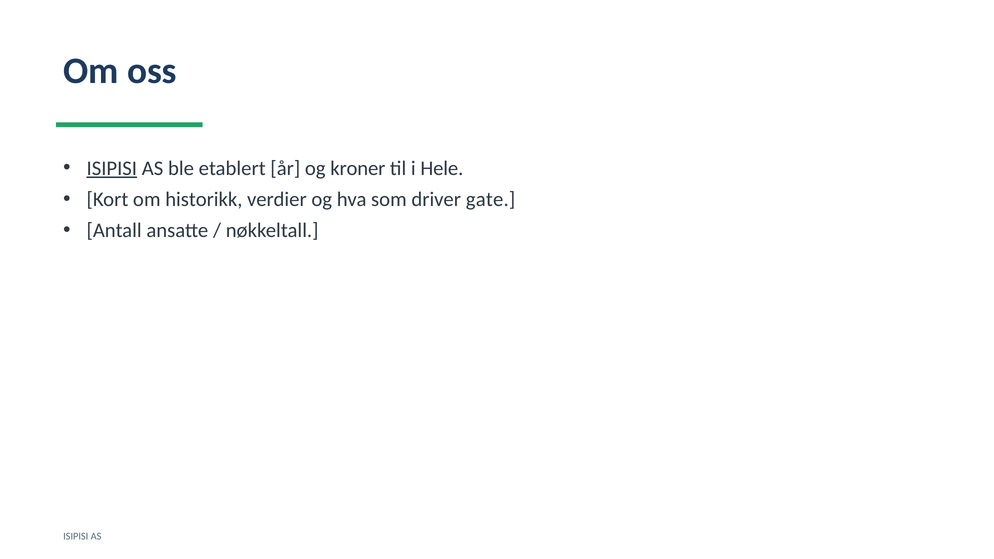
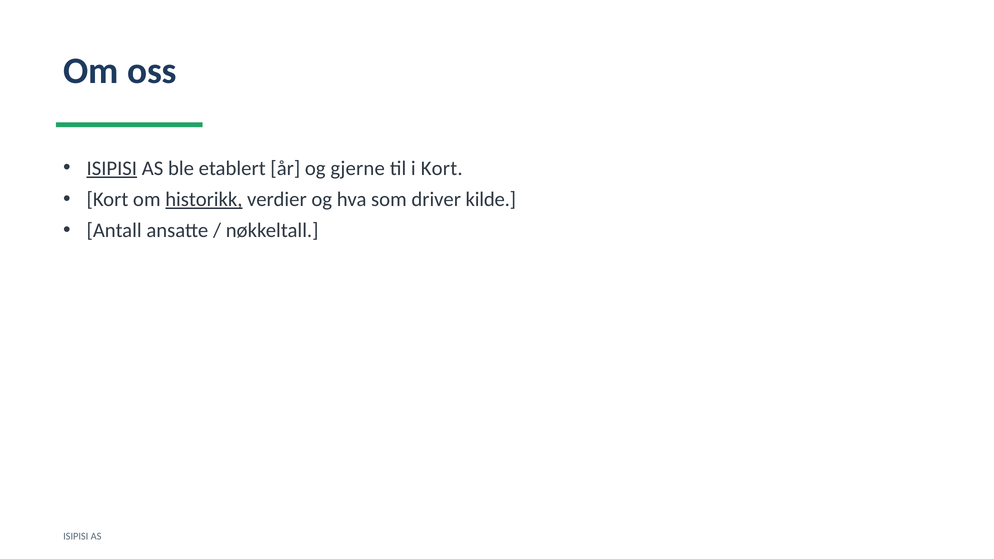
kroner: kroner -> gjerne (358, 168)
i Hele: Hele -> Kort (442, 168)
historikk underline: none -> present (204, 199)
gate: gate -> kilde (491, 199)
